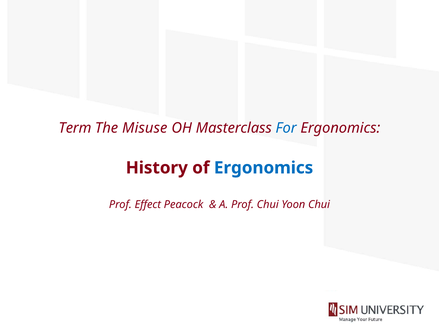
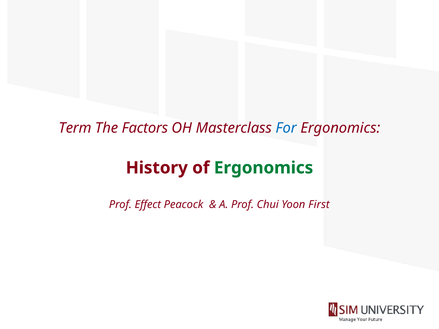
Misuse: Misuse -> Factors (145, 128)
Ergonomics colour: blue -> green (264, 168)
Yoon Chui: Chui -> First (319, 205)
